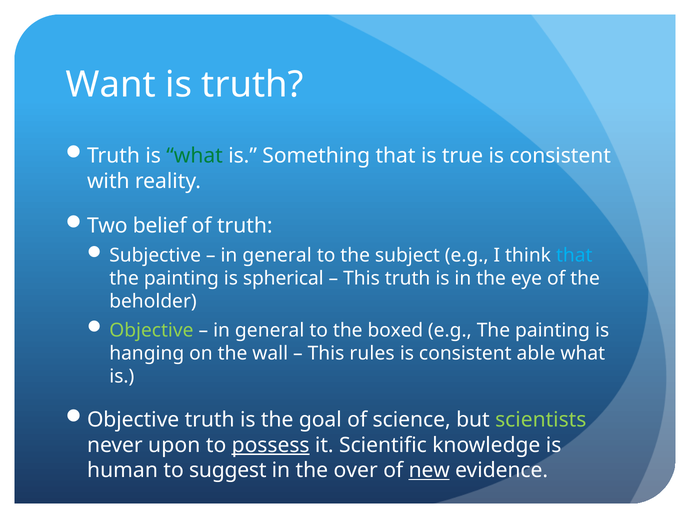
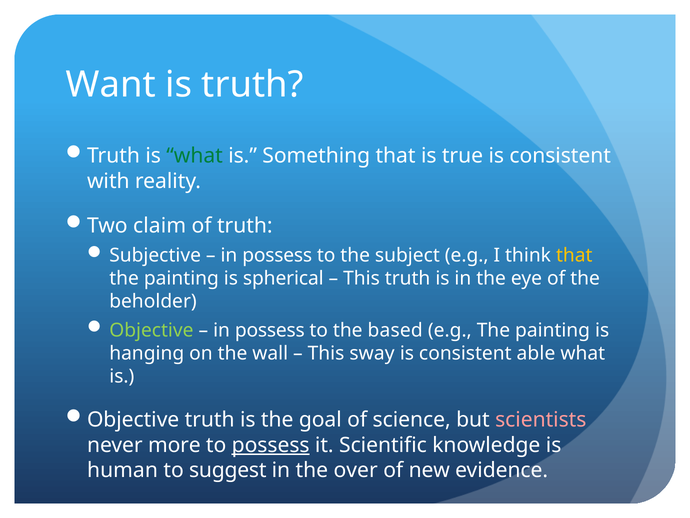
belief: belief -> claim (160, 225)
general: general -> possess (277, 255)
that colour: light blue -> yellow (574, 255)
general: general -> possess (270, 330)
boxed: boxed -> based (395, 330)
rules: rules -> sway (372, 353)
scientists colour: light green -> pink (541, 419)
upon: upon -> more (174, 445)
new underline: present -> none (429, 470)
